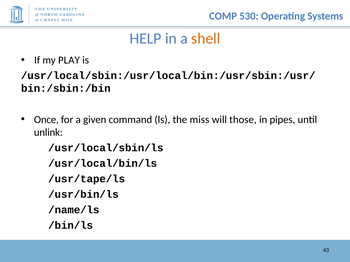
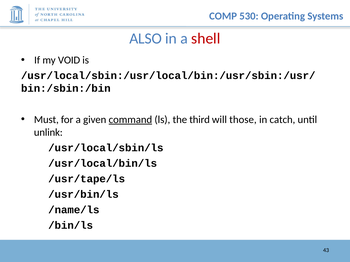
HELP: HELP -> ALSO (146, 39)
shell colour: orange -> red (206, 39)
PLAY: PLAY -> VOID (69, 60)
Once: Once -> Must (46, 120)
command underline: none -> present (130, 120)
miss: miss -> third (200, 120)
pipes: pipes -> catch (282, 120)
